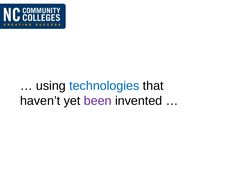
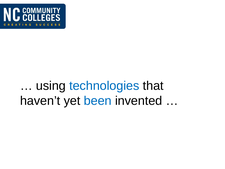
been colour: purple -> blue (98, 101)
